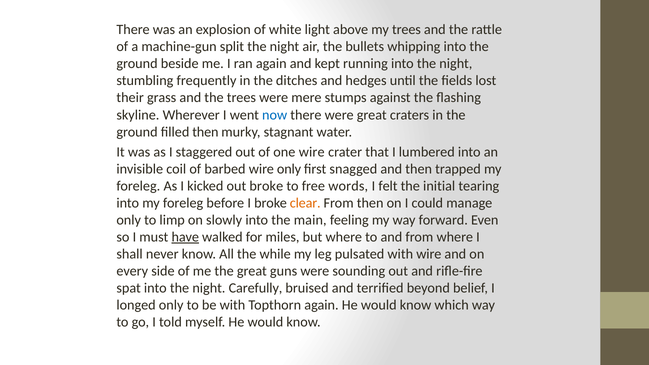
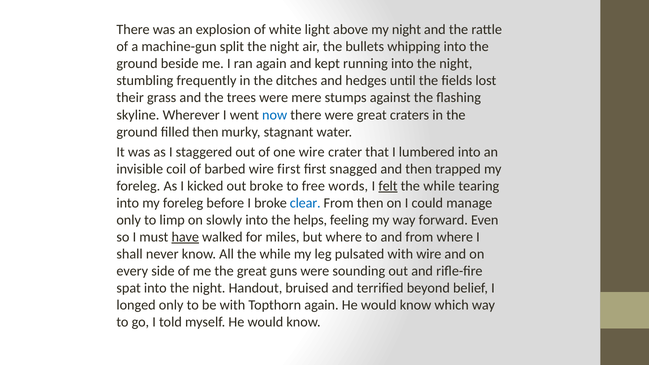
my trees: trees -> night (406, 30)
wire only: only -> first (289, 169)
felt underline: none -> present (388, 186)
initial: initial -> while (439, 186)
clear colour: orange -> blue (305, 203)
main: main -> helps (310, 220)
Carefully: Carefully -> Handout (255, 288)
